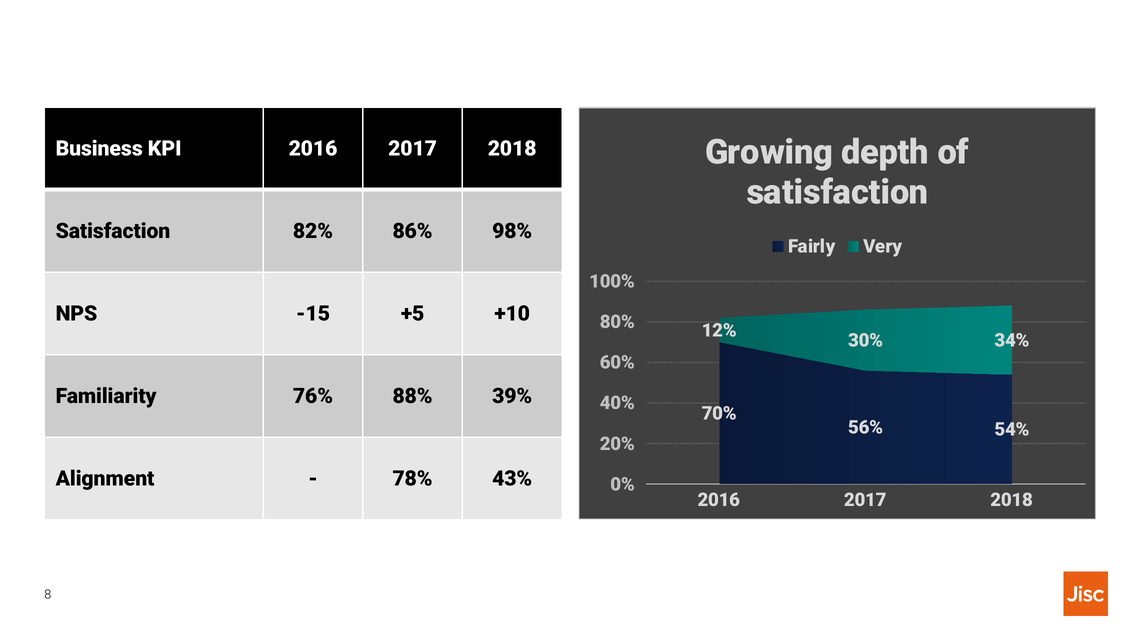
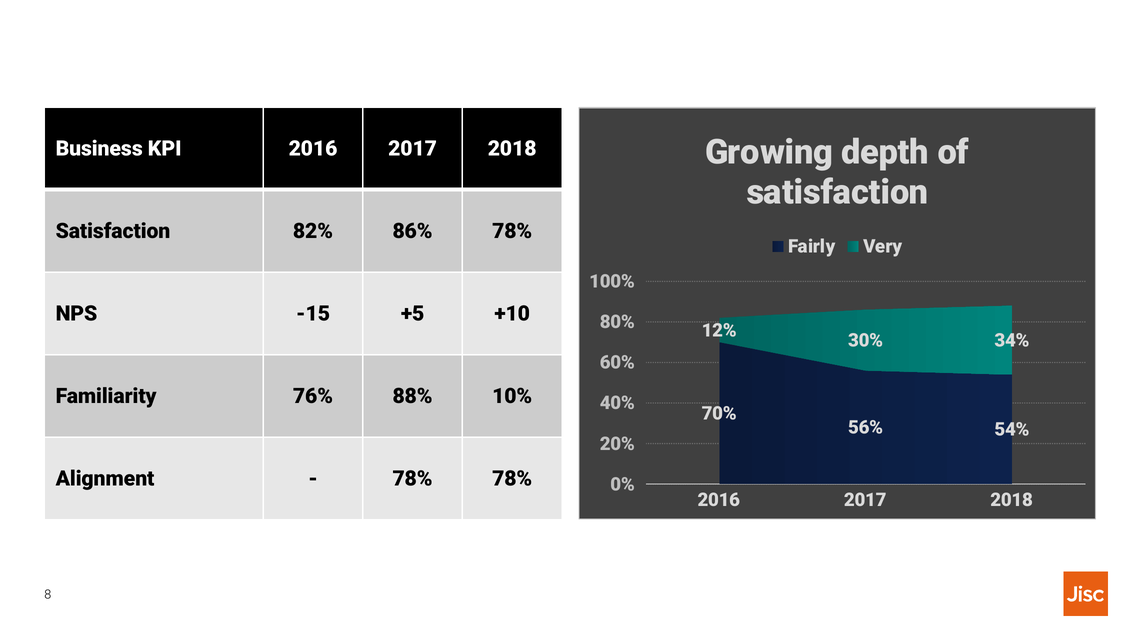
86% 98%: 98% -> 78% (512, 231)
39%: 39% -> 10% (512, 396)
78% 43%: 43% -> 78% (512, 478)
